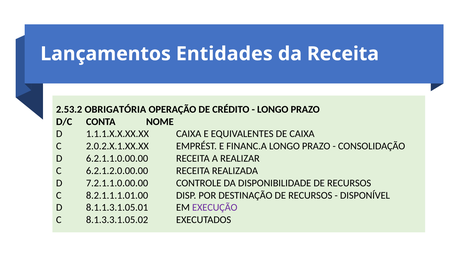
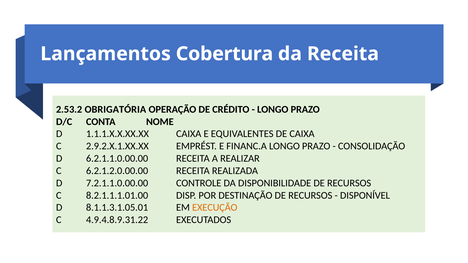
Entidades: Entidades -> Cobertura (224, 54)
2.0.2.X.1.XX.XX: 2.0.2.X.1.XX.XX -> 2.9.2.X.1.XX.XX (117, 146)
EXECUÇÃO colour: purple -> orange (215, 208)
8.1.3.3.1.05.02: 8.1.3.3.1.05.02 -> 4.9.4.8.9.31.22 (117, 220)
